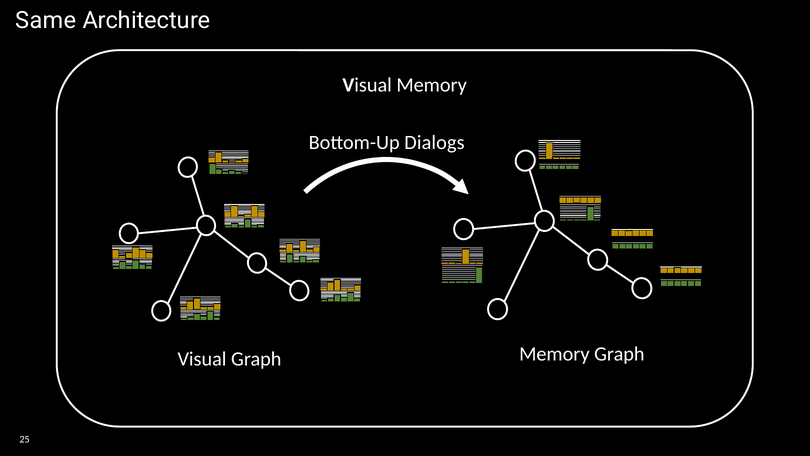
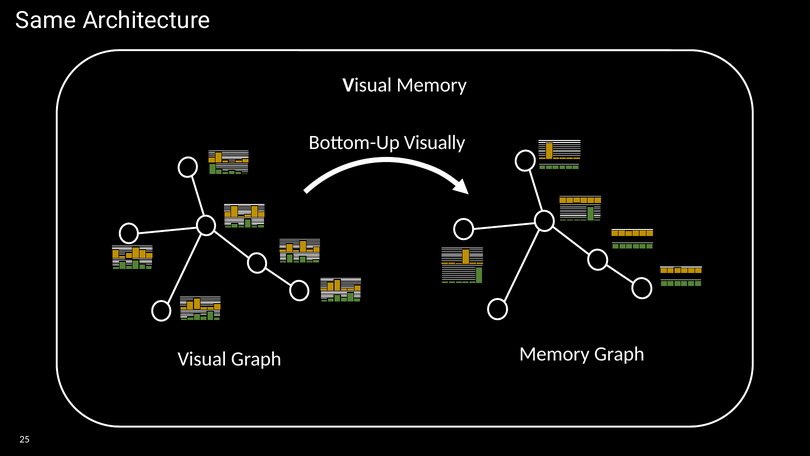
Dialogs: Dialogs -> Visually (435, 142)
